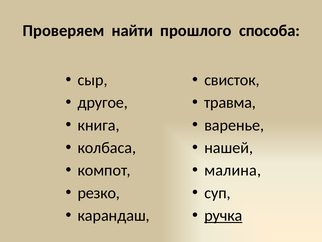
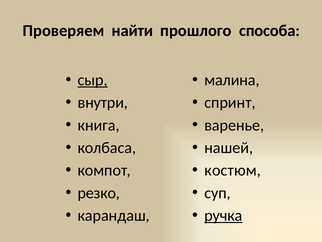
сыр underline: none -> present (93, 80)
свисток: свисток -> малина (232, 80)
другое: другое -> внутри (103, 102)
травма: травма -> спринт (230, 102)
малина: малина -> костюм (233, 170)
